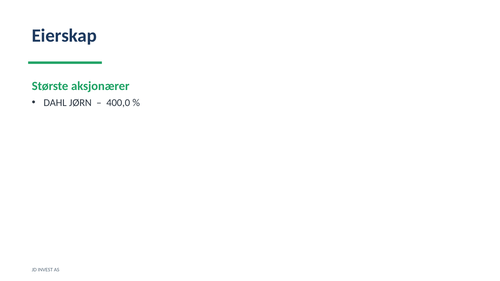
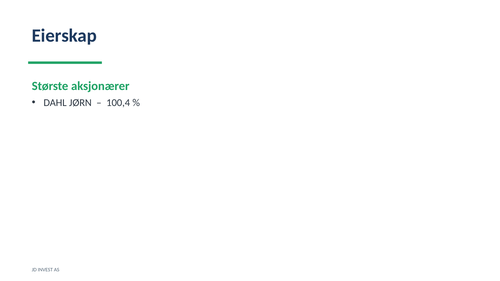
400,0: 400,0 -> 100,4 (118, 103)
